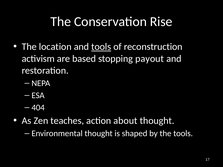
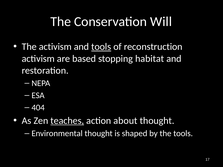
Rise: Rise -> Will (161, 22)
The location: location -> activism (55, 47)
payout: payout -> habitat (150, 59)
teaches underline: none -> present (67, 121)
